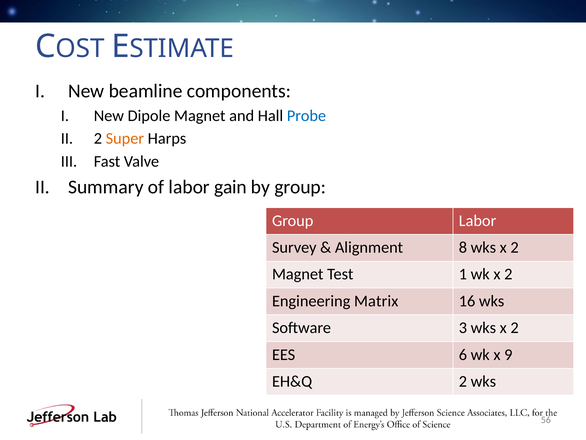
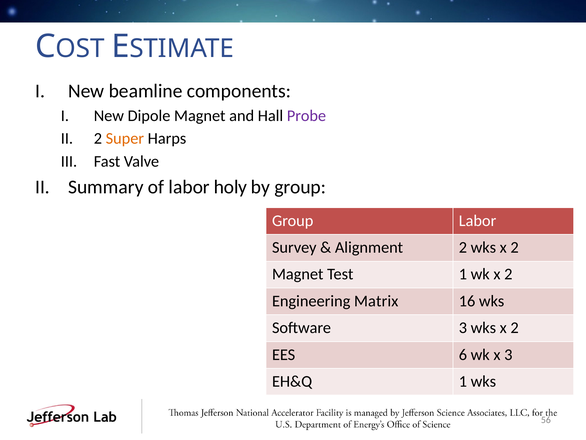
Probe colour: blue -> purple (306, 116)
gain: gain -> holy (231, 187)
Alignment 8: 8 -> 2 (463, 247)
x 9: 9 -> 3 (508, 354)
EH&Q 2: 2 -> 1 (463, 381)
